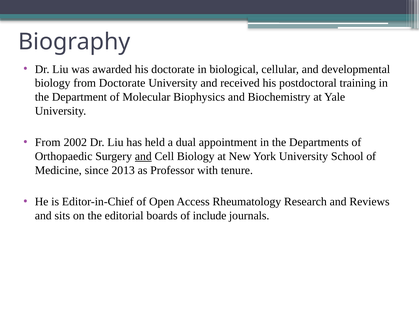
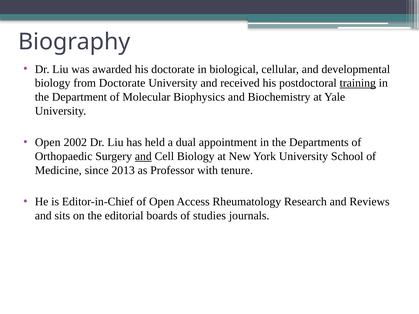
training underline: none -> present (358, 83)
From: From -> Open (48, 143)
include: include -> studies (209, 216)
